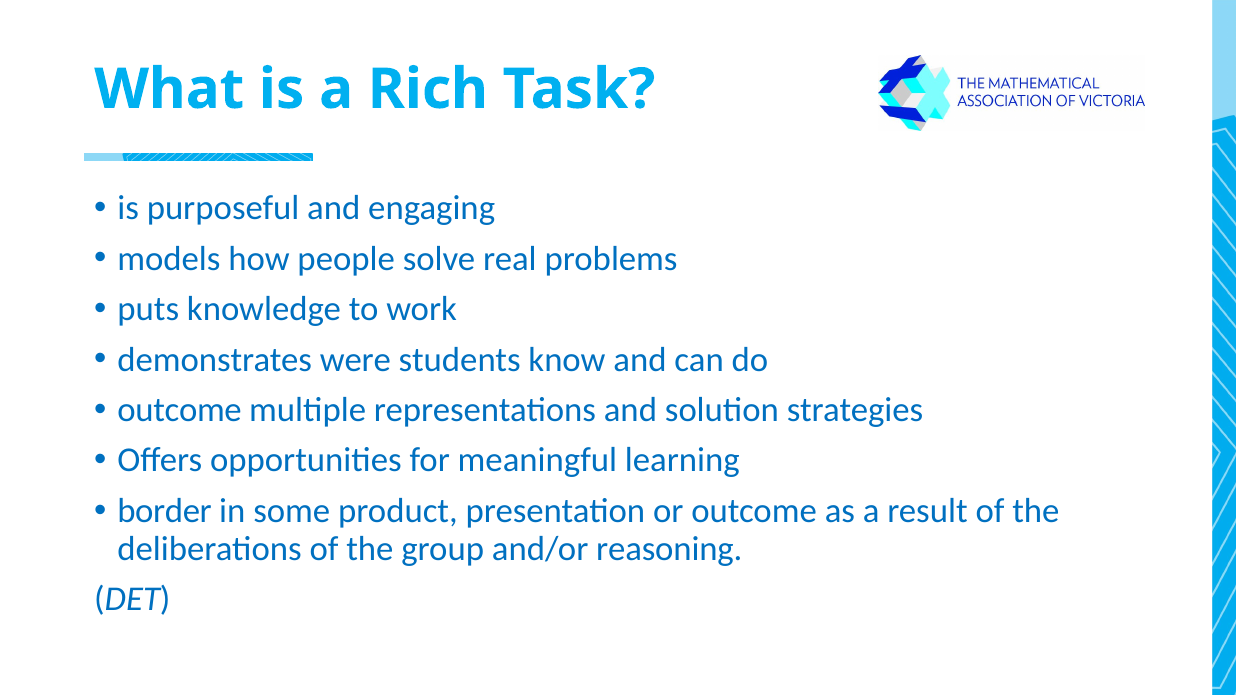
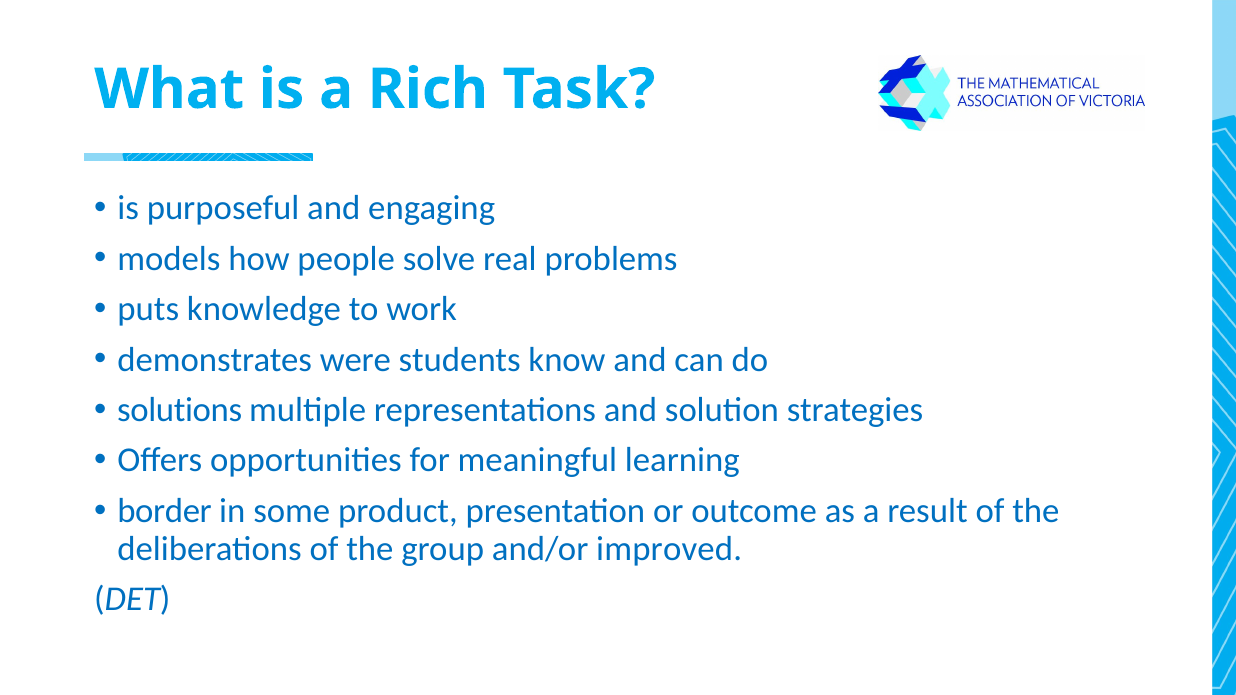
outcome: outcome -> solutions (180, 410)
reasoning: reasoning -> improved (669, 549)
